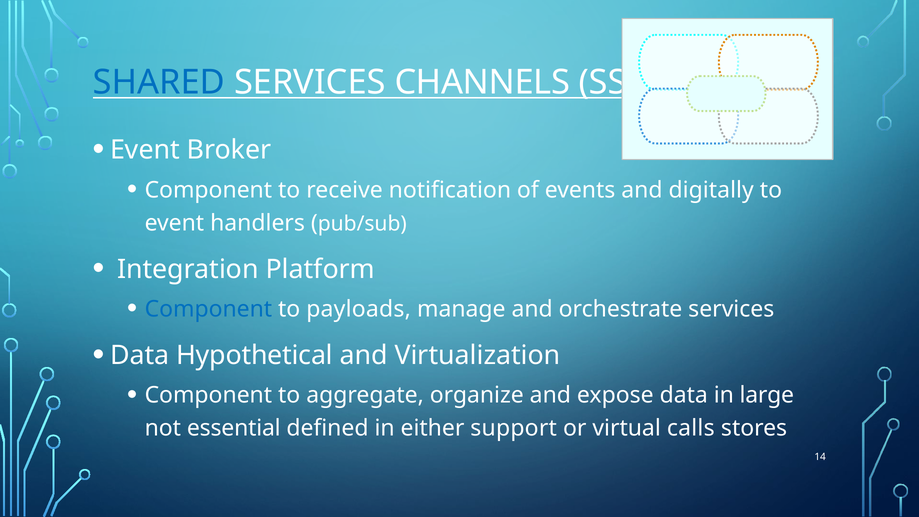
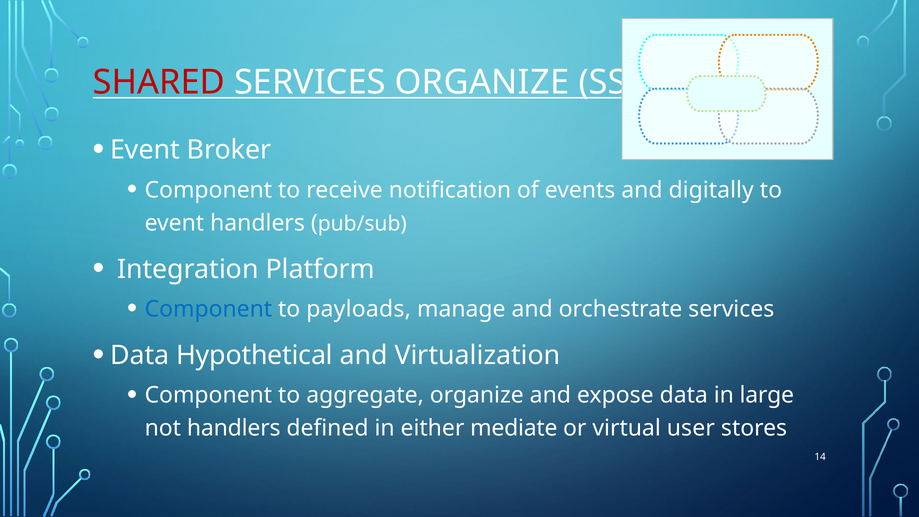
SHARED colour: blue -> red (159, 82)
SERVICES CHANNELS: CHANNELS -> ORGANIZE (482, 82)
not essential: essential -> handlers (234, 428)
support: support -> mediate (514, 428)
calls: calls -> user (691, 428)
